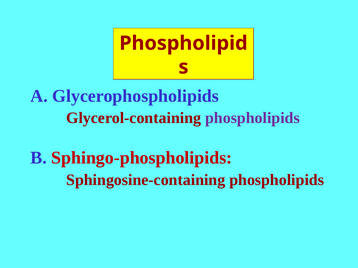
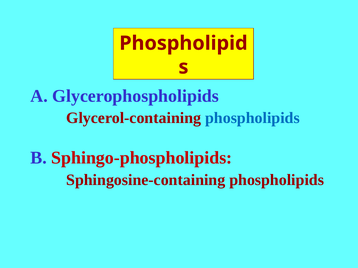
phospholipids colour: purple -> blue (252, 118)
